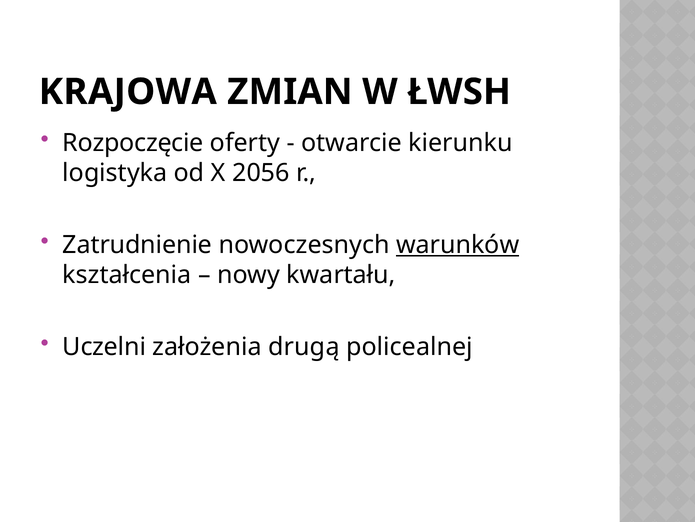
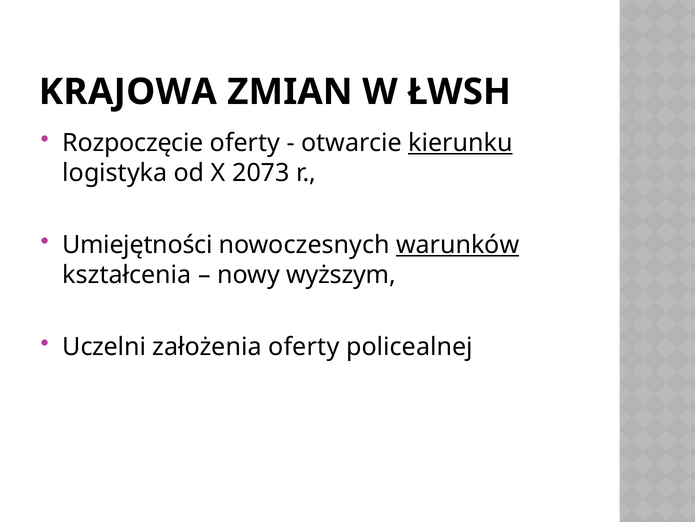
kierunku underline: none -> present (460, 143)
2056: 2056 -> 2073 (261, 173)
Zatrudnienie: Zatrudnienie -> Umiejętności (137, 244)
kwartału: kwartału -> wyższym (341, 275)
założenia drugą: drugą -> oferty (304, 346)
